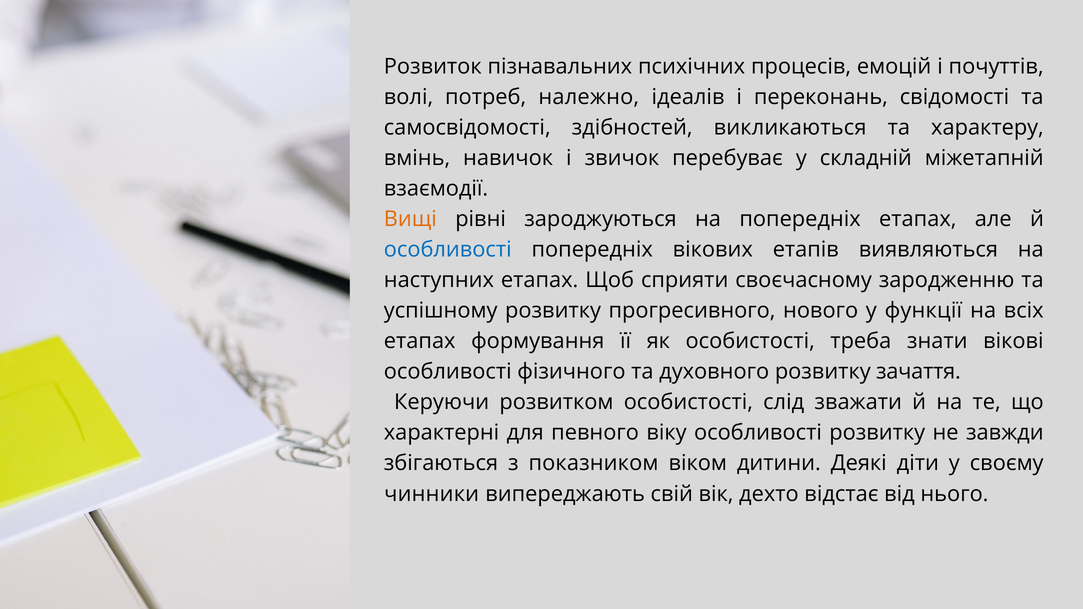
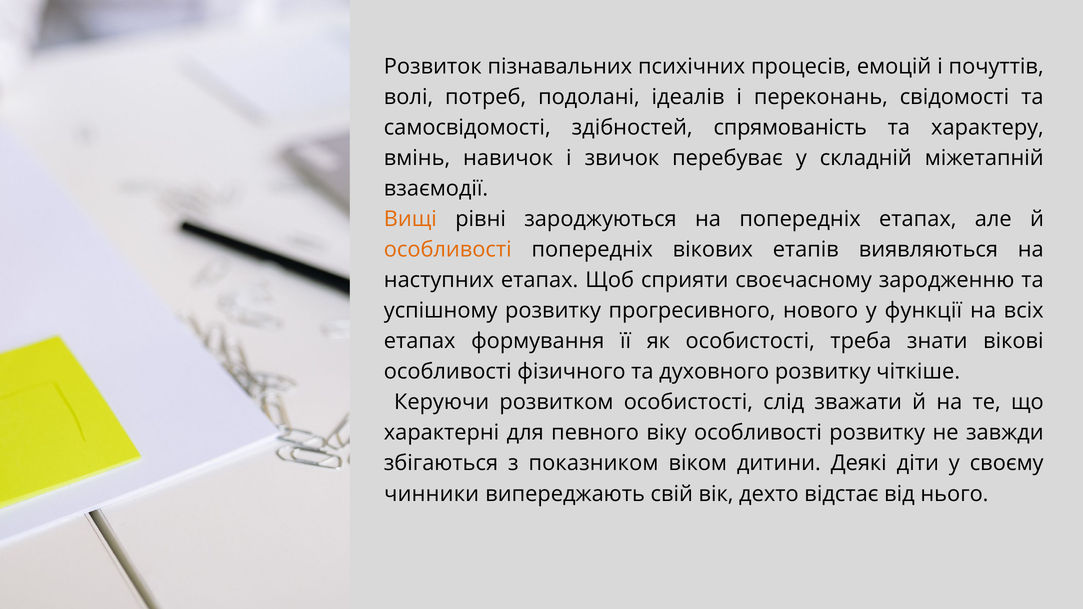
належно: належно -> подолані (589, 97)
викликаються: викликаються -> спрямованість (790, 128)
особливості colour: blue -> orange (448, 250)
зачаття: зачаття -> чіткіше (918, 372)
